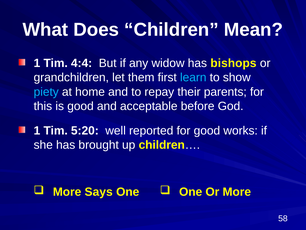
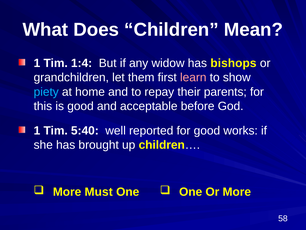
4:4: 4:4 -> 1:4 (82, 63)
learn colour: light blue -> pink (193, 77)
5:20: 5:20 -> 5:40 (85, 130)
Says: Says -> Must (99, 191)
